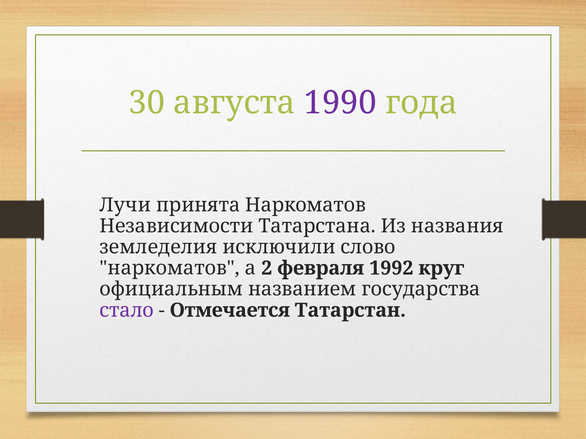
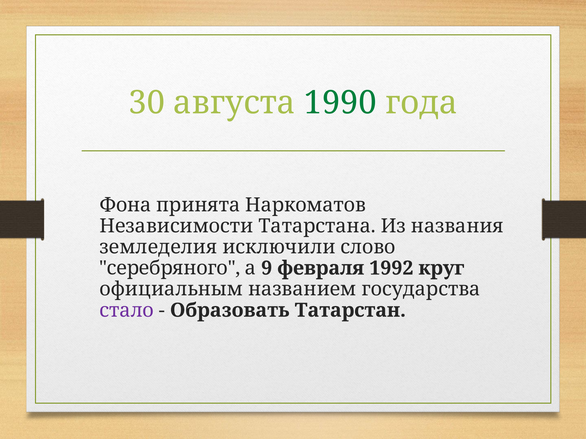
1990 colour: purple -> green (340, 103)
Лучи: Лучи -> Фона (125, 205)
наркоматов: наркоматов -> серебряного (170, 268)
2: 2 -> 9 (267, 268)
Отмечается: Отмечается -> Образовать (230, 311)
